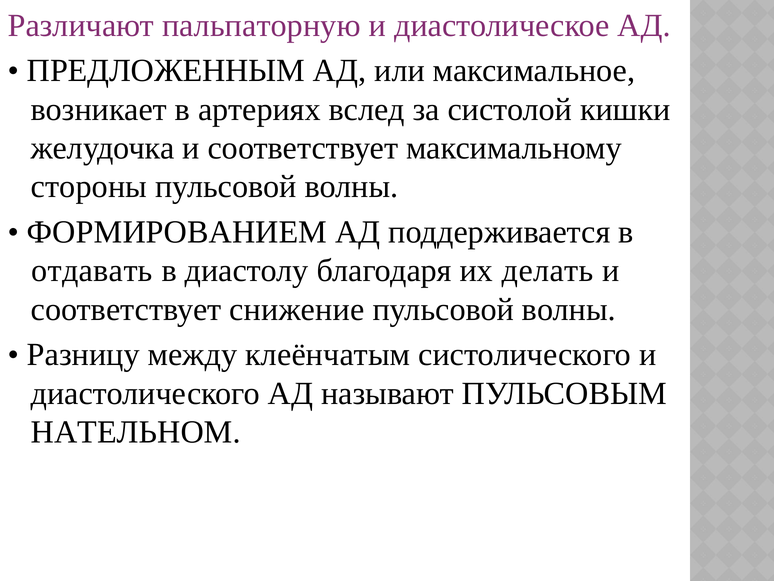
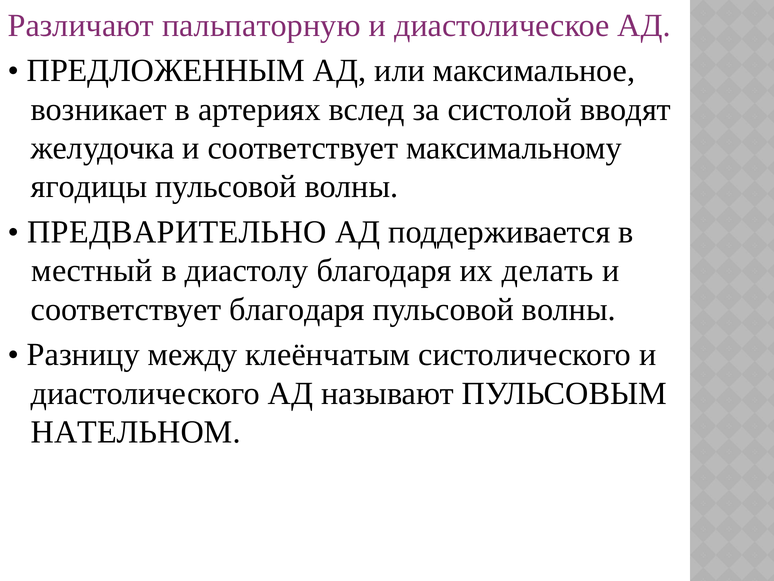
кишки: кишки -> вводят (625, 109)
стороны: стороны -> ягодицы (89, 187)
ФОРМИРОВАНИЕМ: ФОРМИРОВАНИЕМ -> ПРЕДВАРИТЕЛЬНО (177, 232)
отдавать: отдавать -> местный (92, 271)
соответствует снижение: снижение -> благодаря (297, 309)
